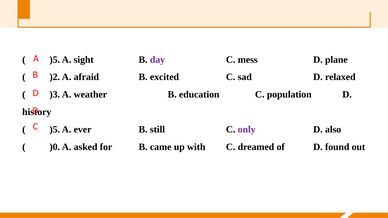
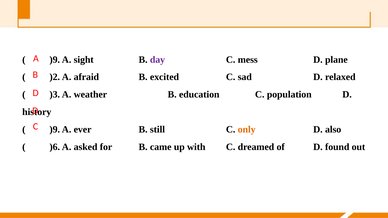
)5: )5 -> )9 (55, 60)
)5: )5 -> )9 (55, 130)
only colour: purple -> orange (247, 130)
)0: )0 -> )6 (55, 147)
